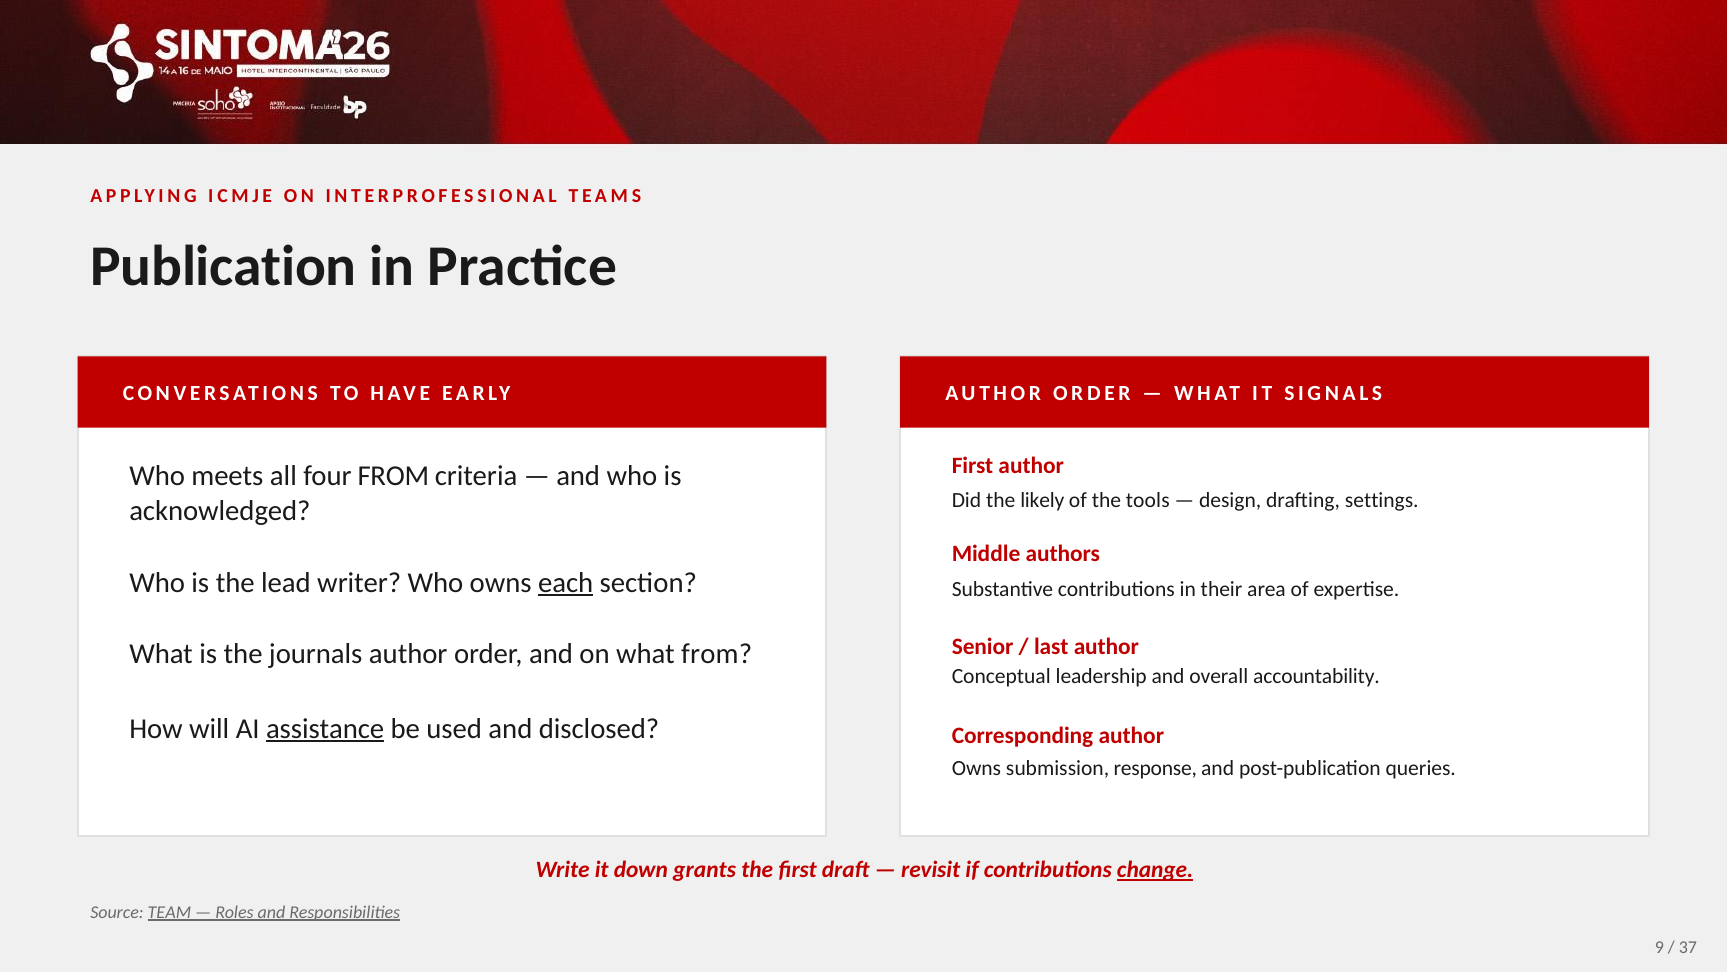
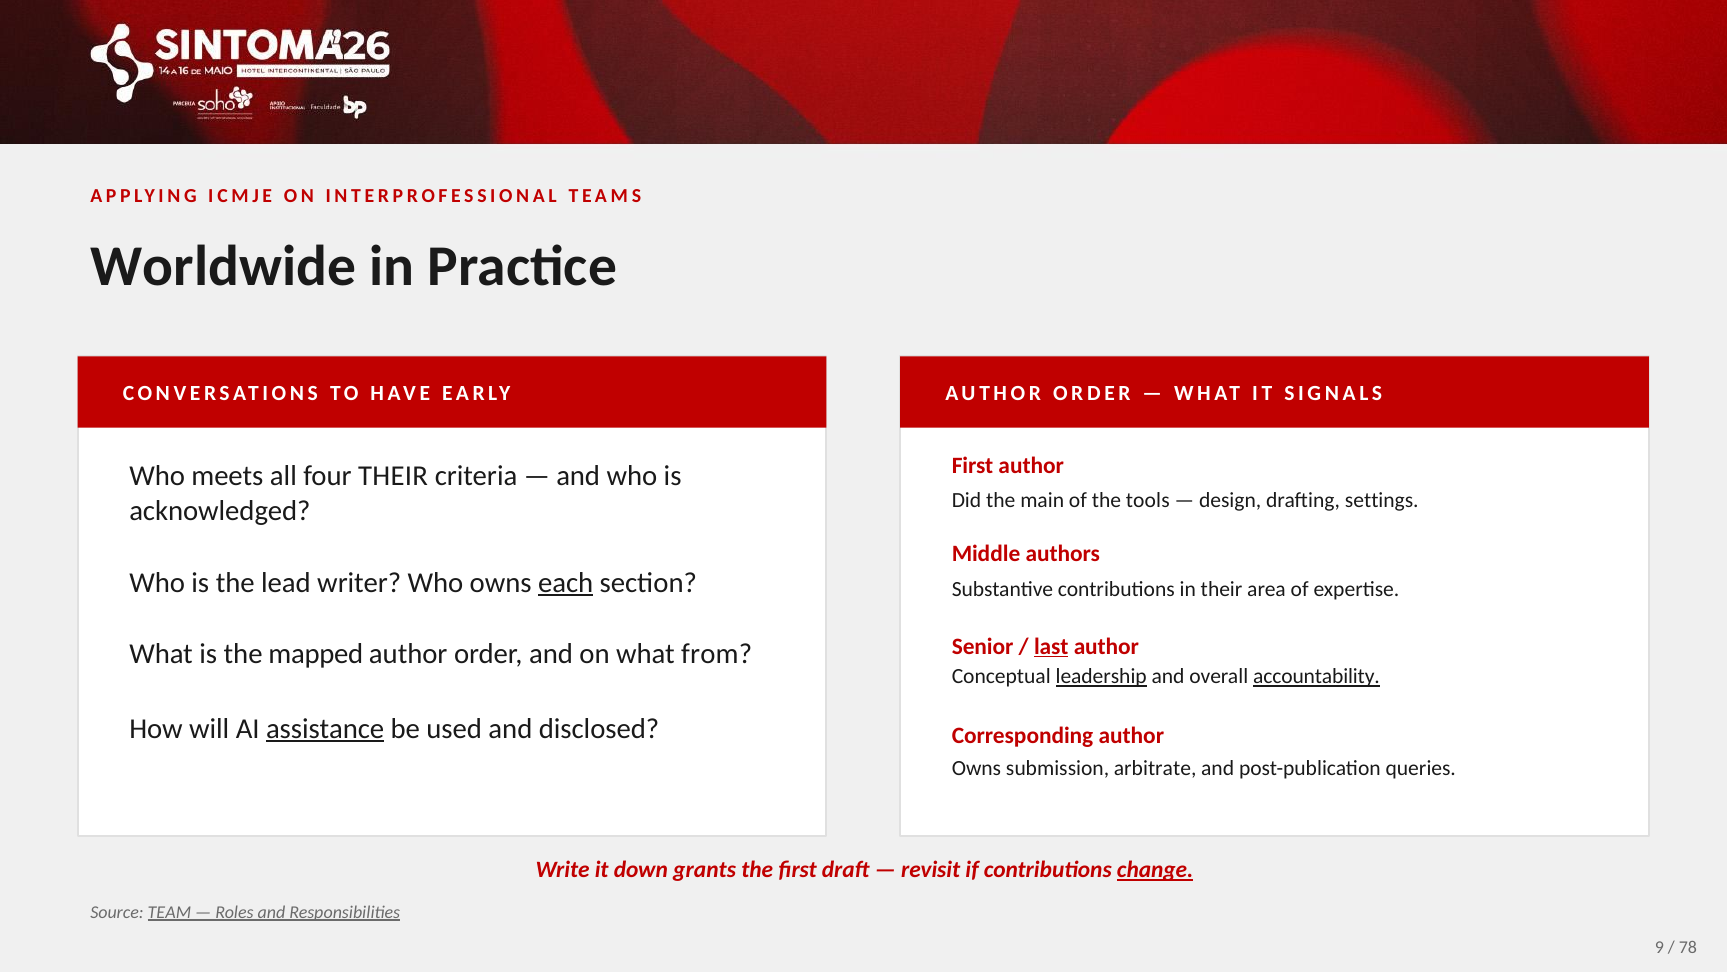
Publication: Publication -> Worldwide (223, 266)
four FROM: FROM -> THEIR (393, 476)
likely: likely -> main (1042, 500)
last underline: none -> present (1051, 646)
journals: journals -> mapped (316, 654)
leadership underline: none -> present (1101, 676)
accountability underline: none -> present (1317, 676)
response: response -> arbitrate (1155, 768)
37: 37 -> 78 (1688, 947)
